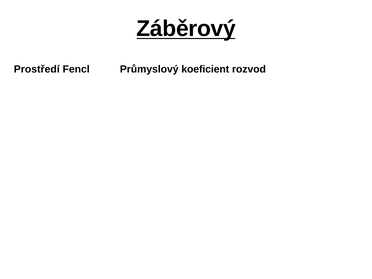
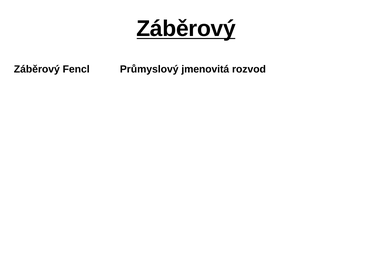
Prostředí: Prostředí -> Záběrový (37, 69)
koeficient: koeficient -> jmenovitá (205, 69)
